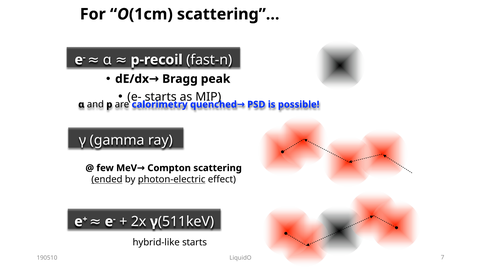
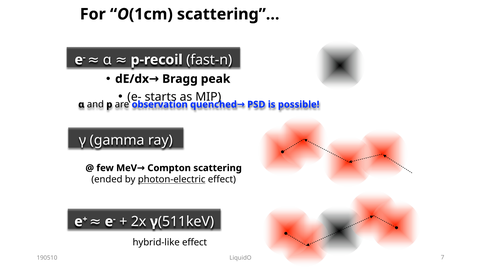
calorimetry: calorimetry -> observation (160, 105)
ended underline: present -> none (107, 180)
hybrid-like starts: starts -> effect (195, 243)
